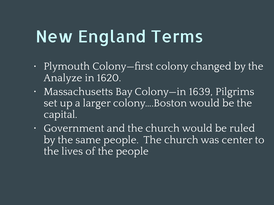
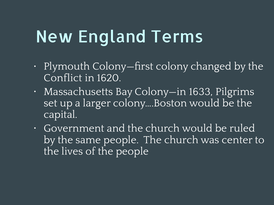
Analyze: Analyze -> Conflict (63, 78)
1639: 1639 -> 1633 (201, 92)
